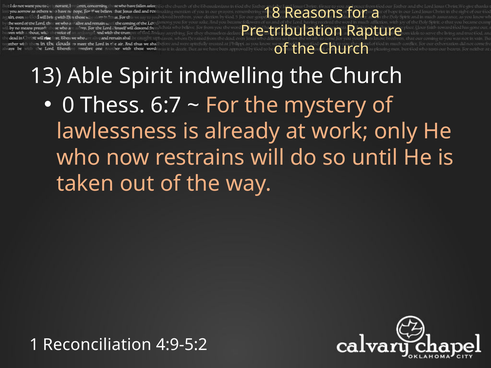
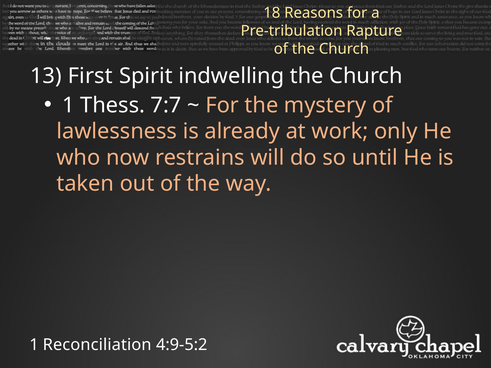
Able: Able -> First (90, 76)
0: 0 -> 1 (68, 105)
6:7: 6:7 -> 7:7 (166, 105)
